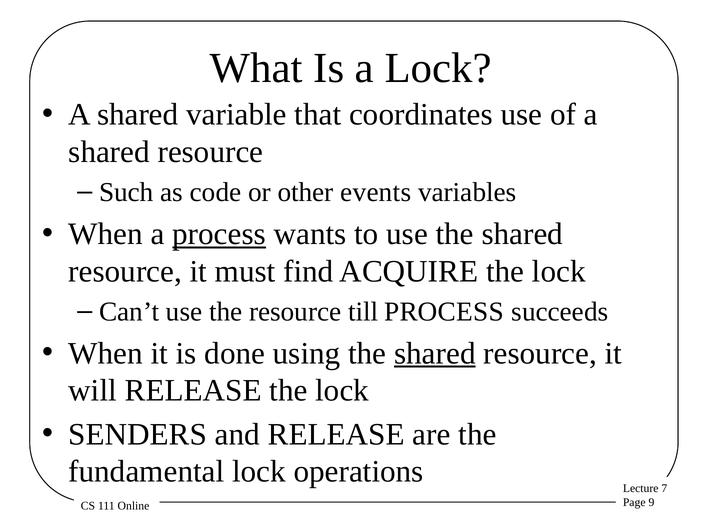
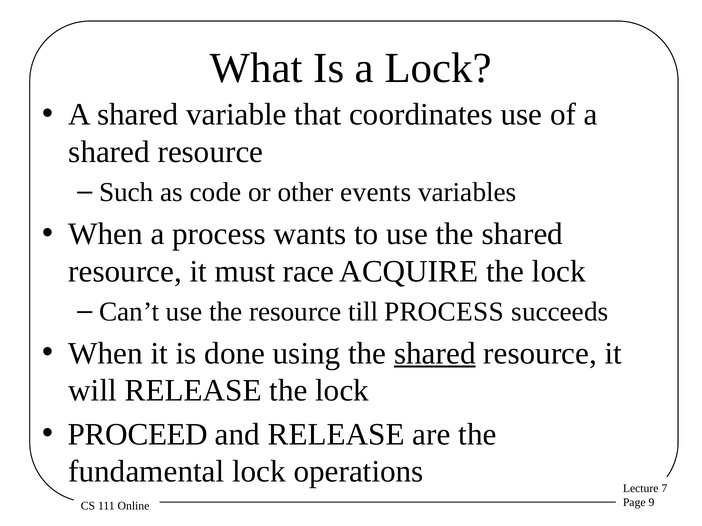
process underline: present -> none (219, 234)
find: find -> race (308, 272)
SENDERS: SENDERS -> PROCEED (138, 435)
